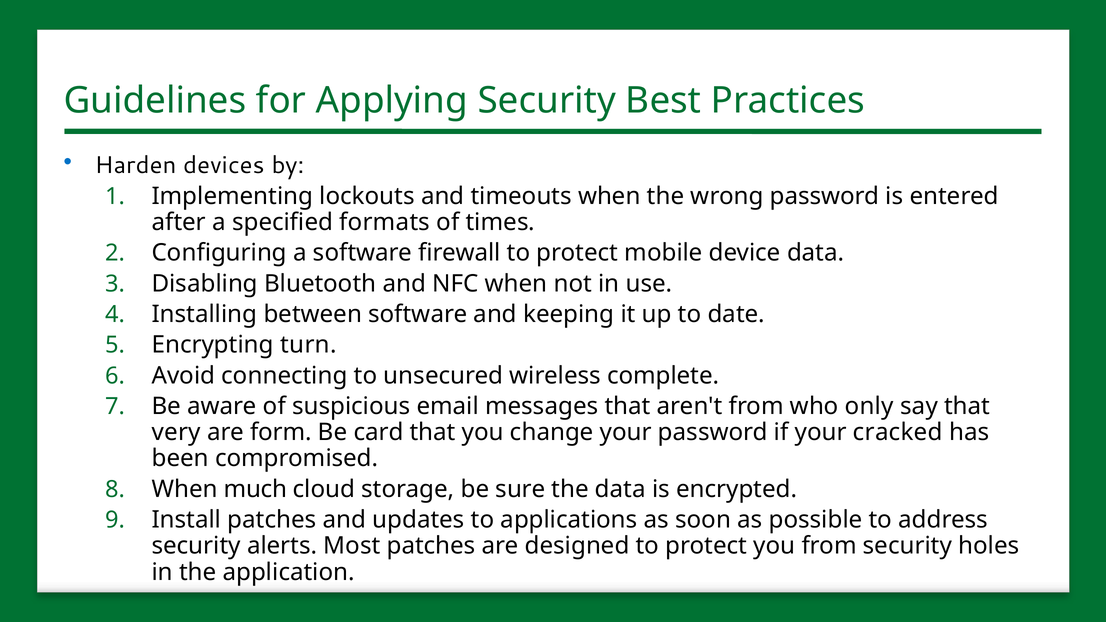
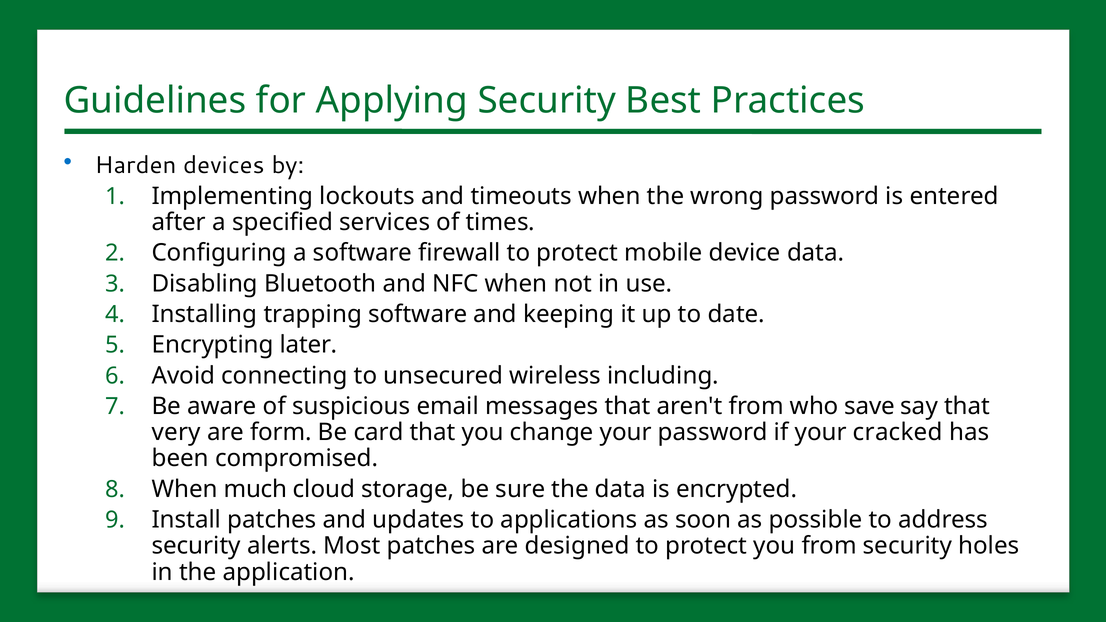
formats: formats -> services (385, 222)
between: between -> trapping (313, 314)
turn: turn -> later (309, 345)
complete: complete -> including (663, 376)
only: only -> save (870, 406)
